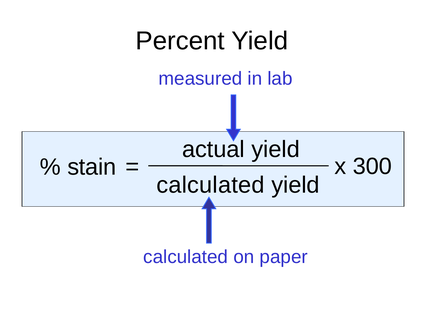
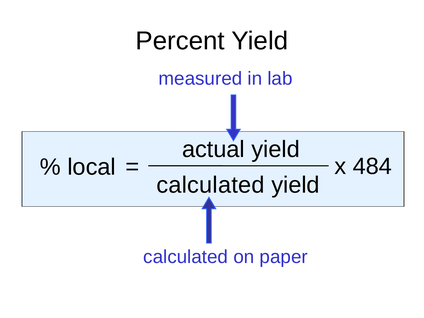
300: 300 -> 484 (372, 166)
stain: stain -> local (92, 167)
